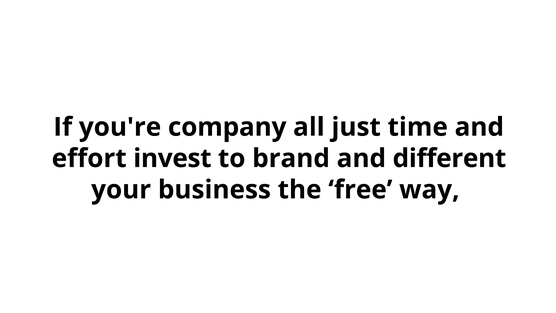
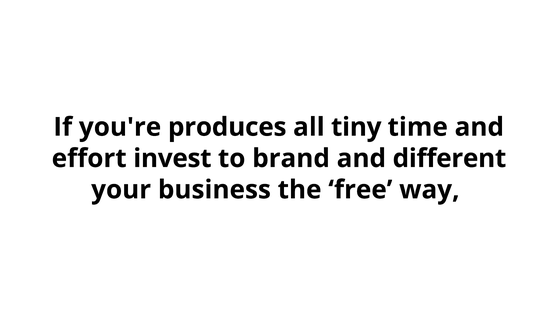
company: company -> produces (227, 127)
just: just -> tiny (356, 127)
